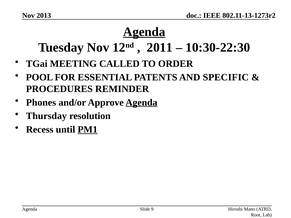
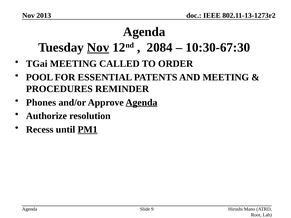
Agenda underline: present -> none (144, 32)
Nov underline: none -> present (98, 47)
2011: 2011 -> 2084 (160, 47)
10:30-22:30: 10:30-22:30 -> 10:30-67:30 (218, 47)
AND SPECIFIC: SPECIFIC -> MEETING (226, 77)
Thursday: Thursday -> Authorize (46, 116)
